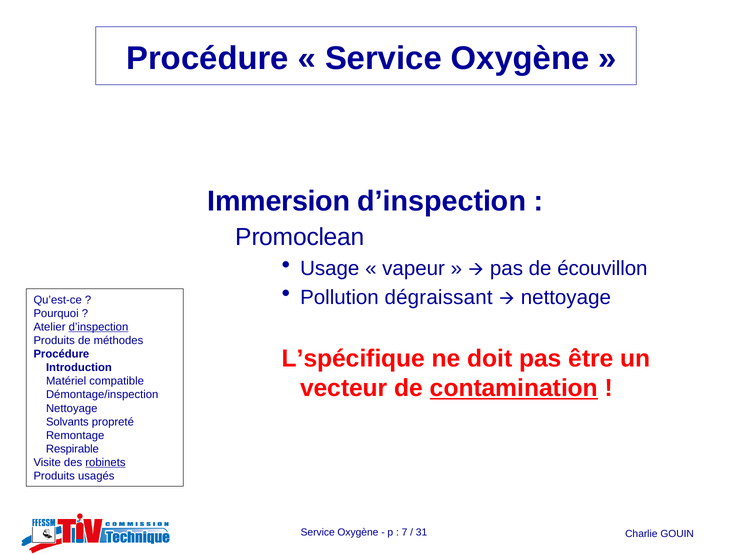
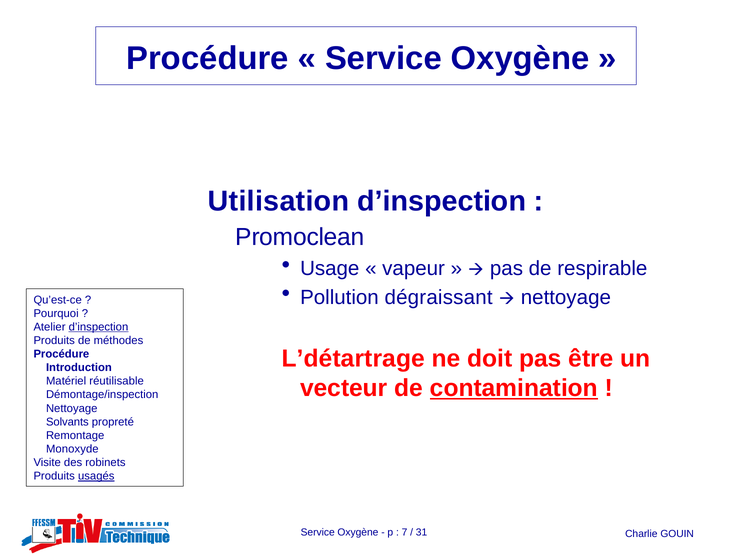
Immersion: Immersion -> Utilisation (279, 201)
écouvillon: écouvillon -> respirable (602, 268)
L’spécifique: L’spécifique -> L’détartrage (353, 358)
compatible: compatible -> réutilisable (117, 381)
Respirable: Respirable -> Monoxyde (72, 449)
robinets underline: present -> none (105, 462)
usagés underline: none -> present (96, 476)
